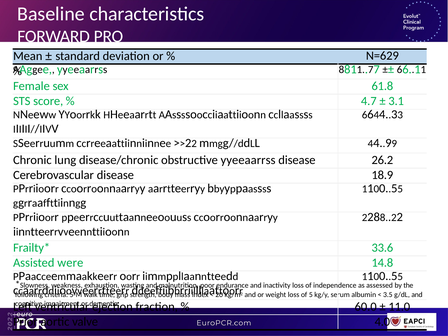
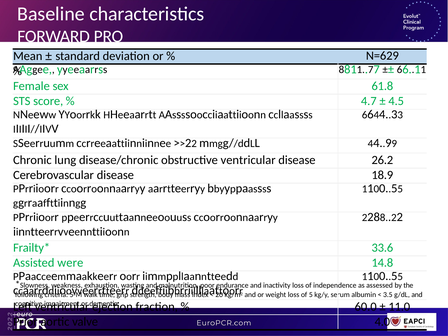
3.1: 3.1 -> 4.5 (396, 101)
obstructive yyeeaarrss: yyeeaarrss -> ventricular (248, 160)
